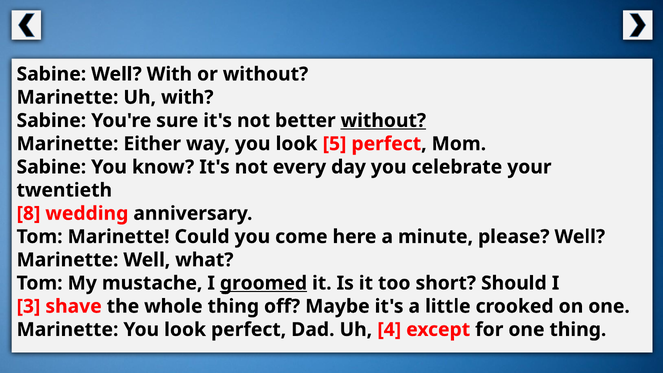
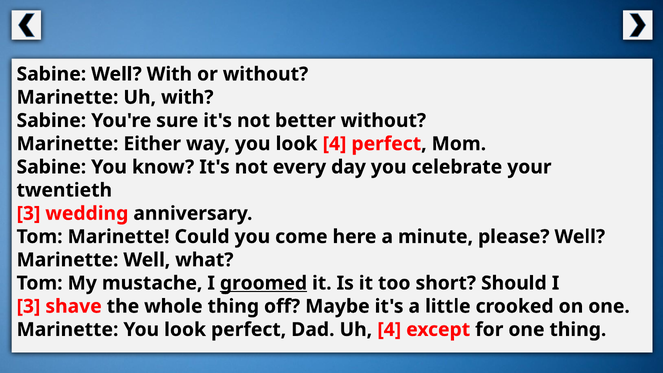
without underline: present -> none (383, 121)
look 5: 5 -> 4 (335, 144)
8: 8 -> 3 (28, 213)
